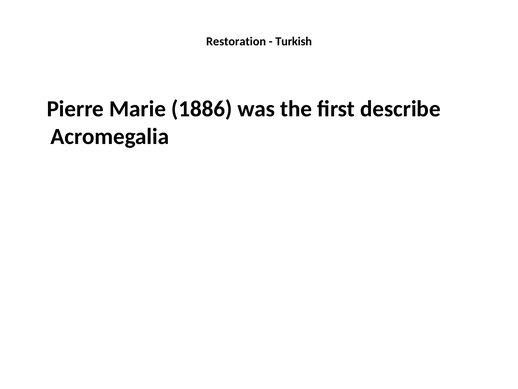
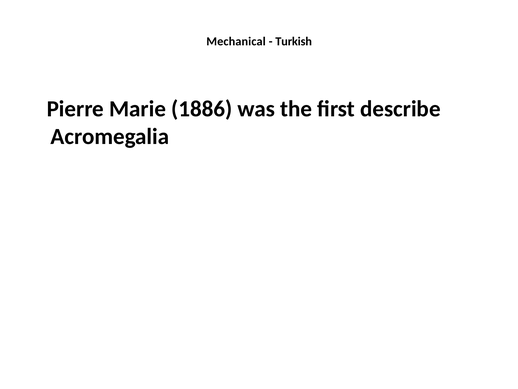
Restoration: Restoration -> Mechanical (236, 41)
